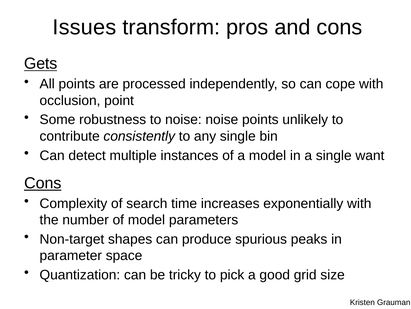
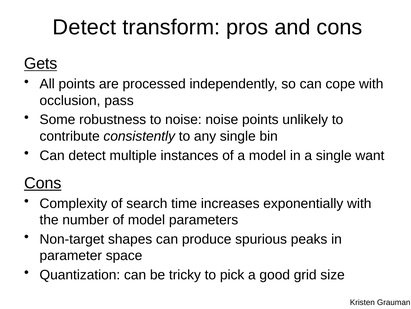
Issues: Issues -> Detect (84, 27)
point: point -> pass (119, 100)
